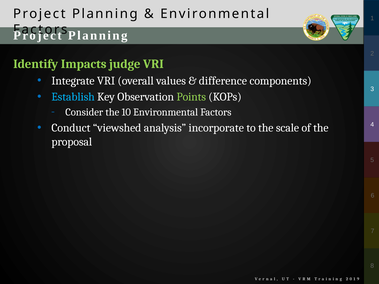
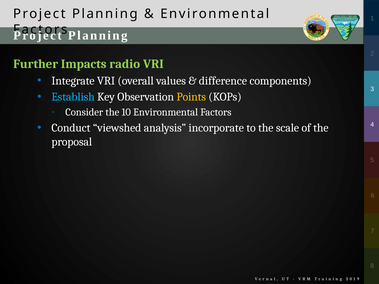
Identify: Identify -> Further (36, 64)
judge: judge -> radio (125, 64)
Points colour: light green -> yellow (191, 97)
